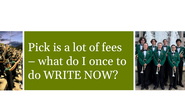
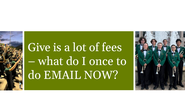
Pick: Pick -> Give (39, 47)
WRITE: WRITE -> EMAIL (62, 75)
